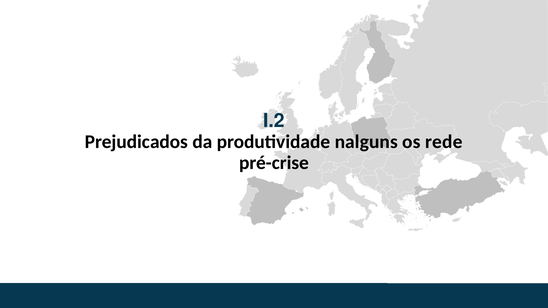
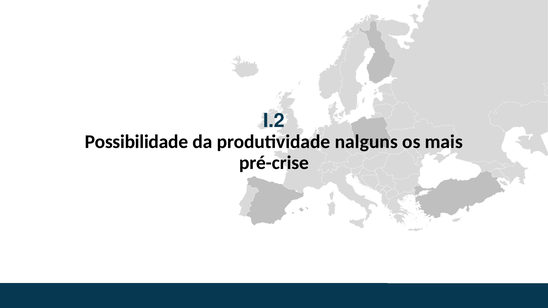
Prejudicados: Prejudicados -> Possibilidade (136, 142)
rede: rede -> mais (444, 142)
